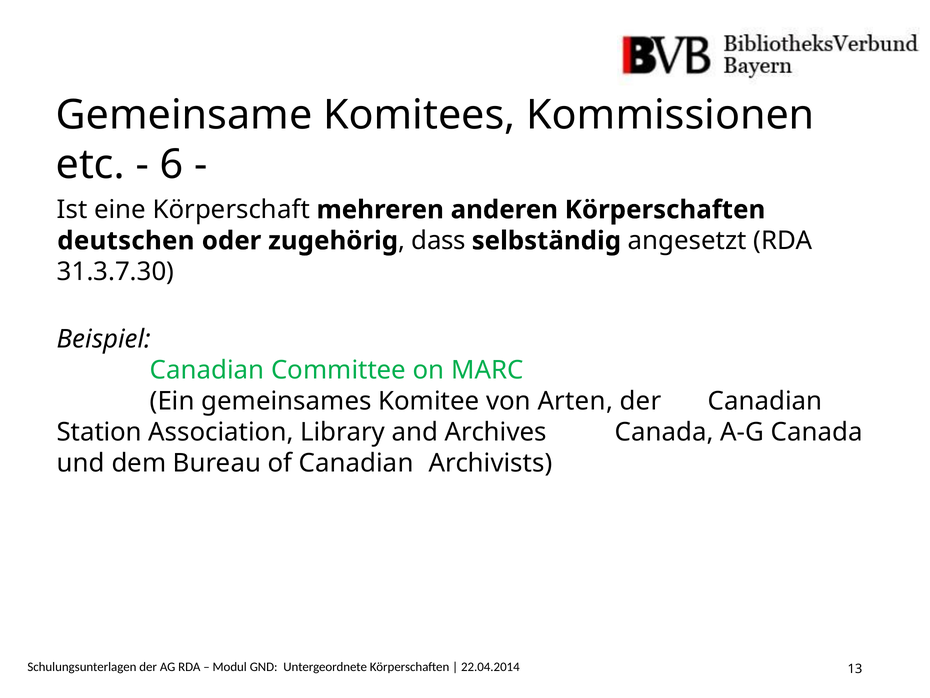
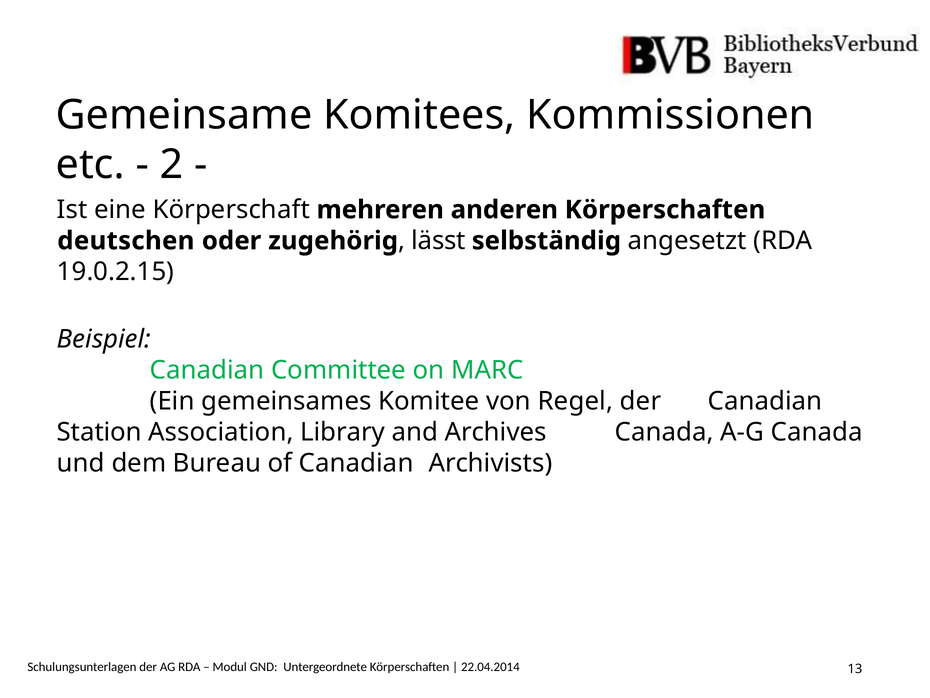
6: 6 -> 2 (172, 165)
dass: dass -> lässt (439, 241)
31.3.7.30: 31.3.7.30 -> 19.0.2.15 (116, 272)
Arten: Arten -> Regel (575, 401)
